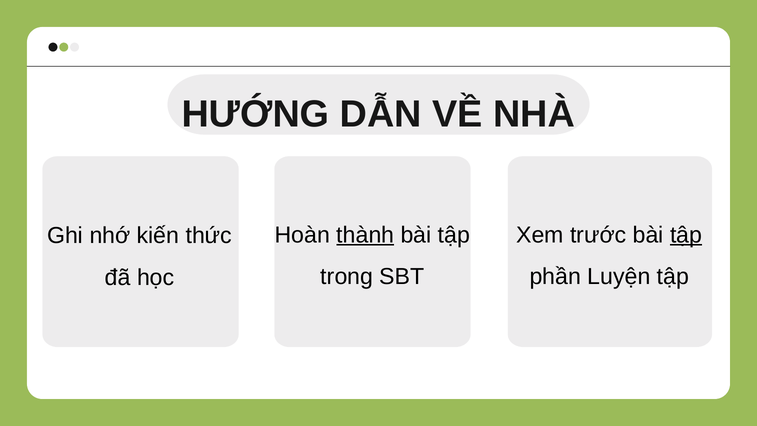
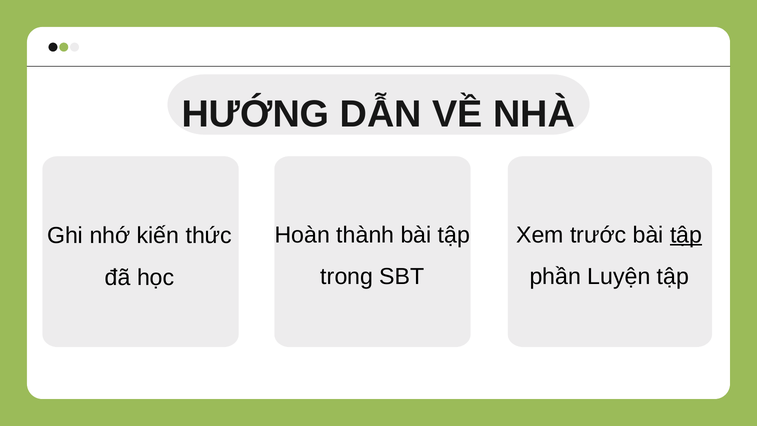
thành underline: present -> none (365, 235)
